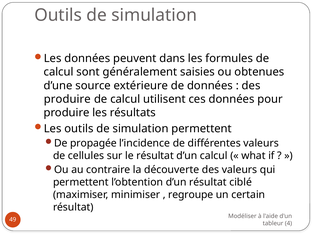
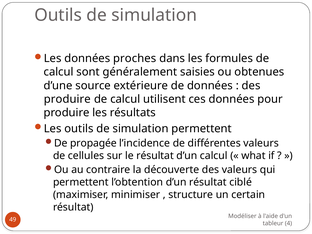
peuvent: peuvent -> proches (135, 59)
regroupe: regroupe -> structure (191, 195)
